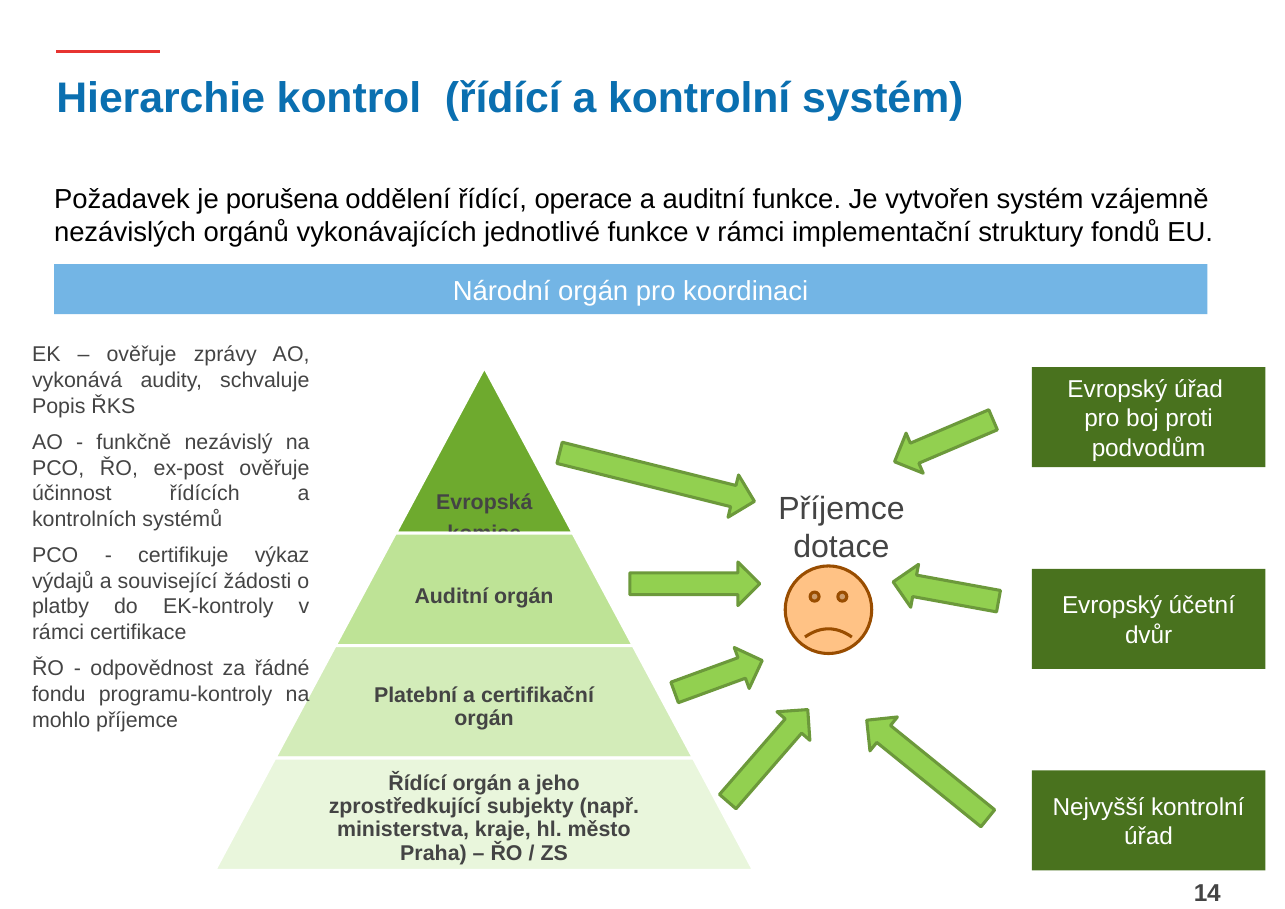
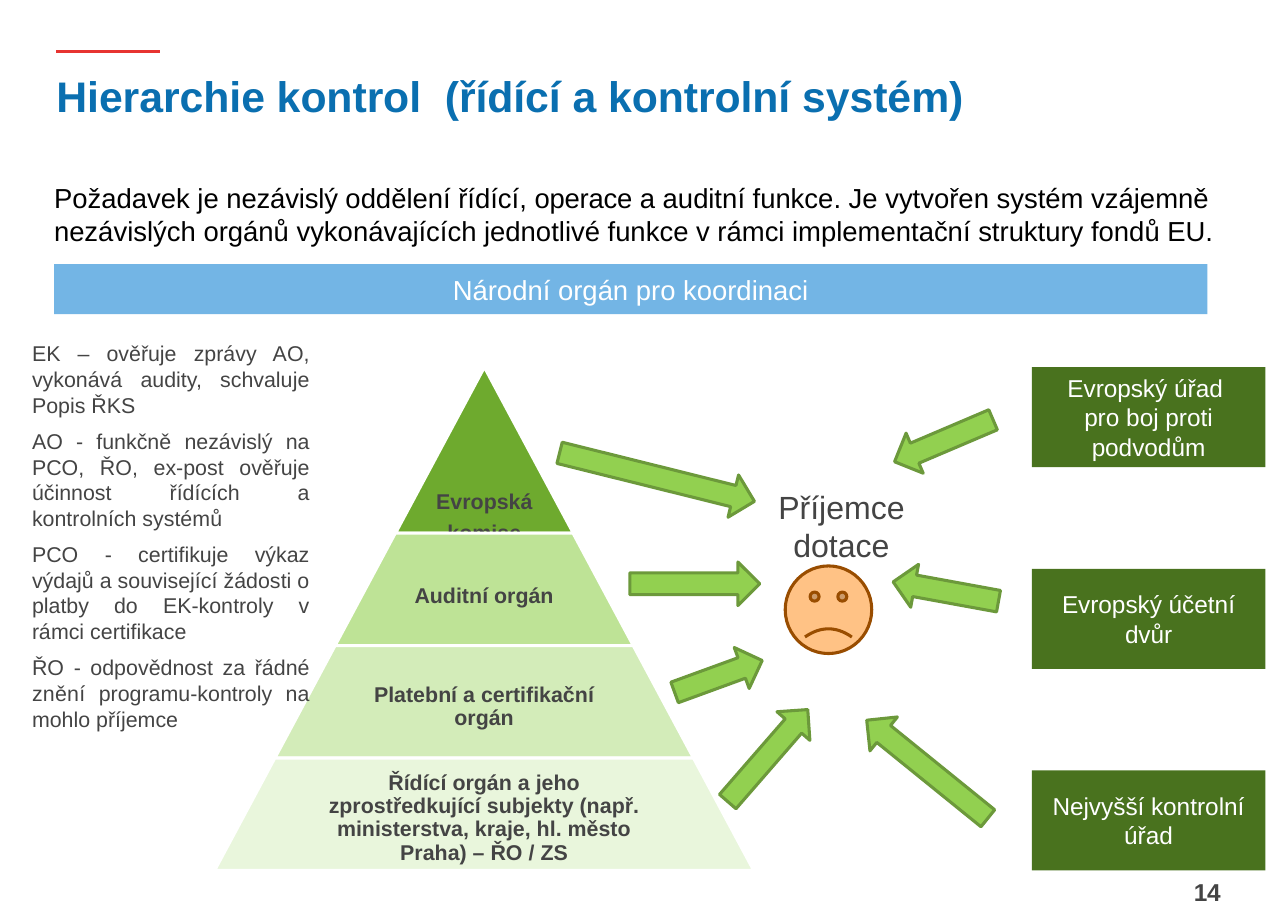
je porušena: porušena -> nezávislý (282, 199)
fondu: fondu -> znění (59, 694)
